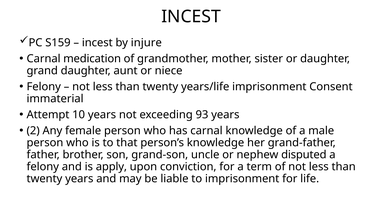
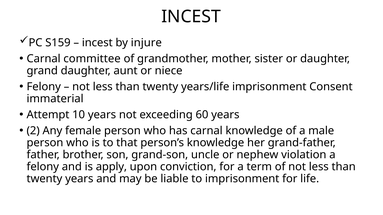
medication: medication -> committee (92, 59)
93: 93 -> 60 (202, 115)
disputed: disputed -> violation (304, 155)
